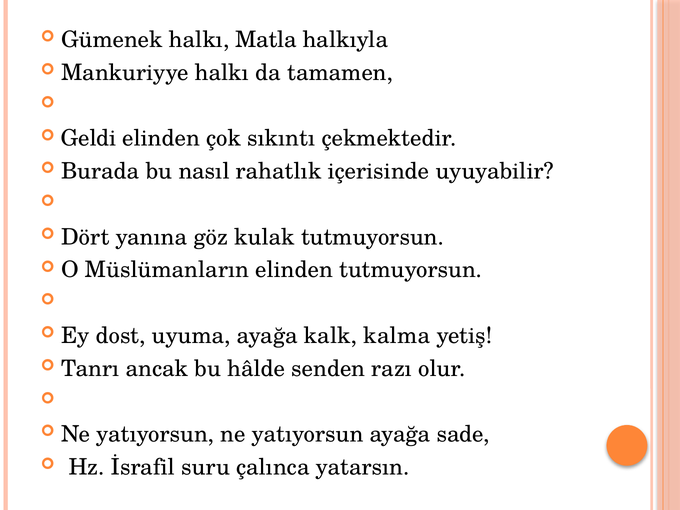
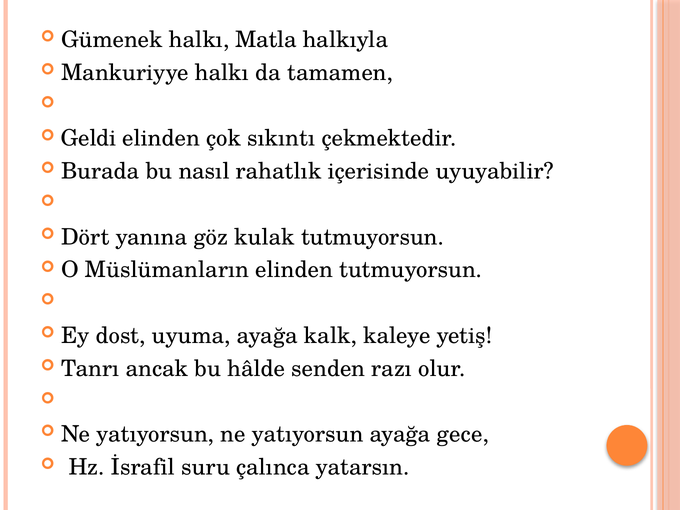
kalma: kalma -> kaleye (397, 336)
sade: sade -> gece (463, 434)
